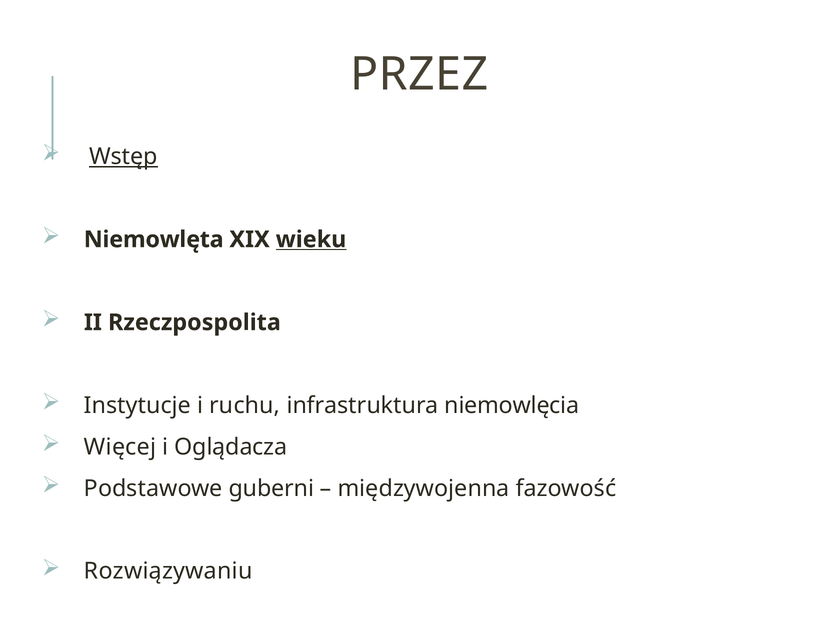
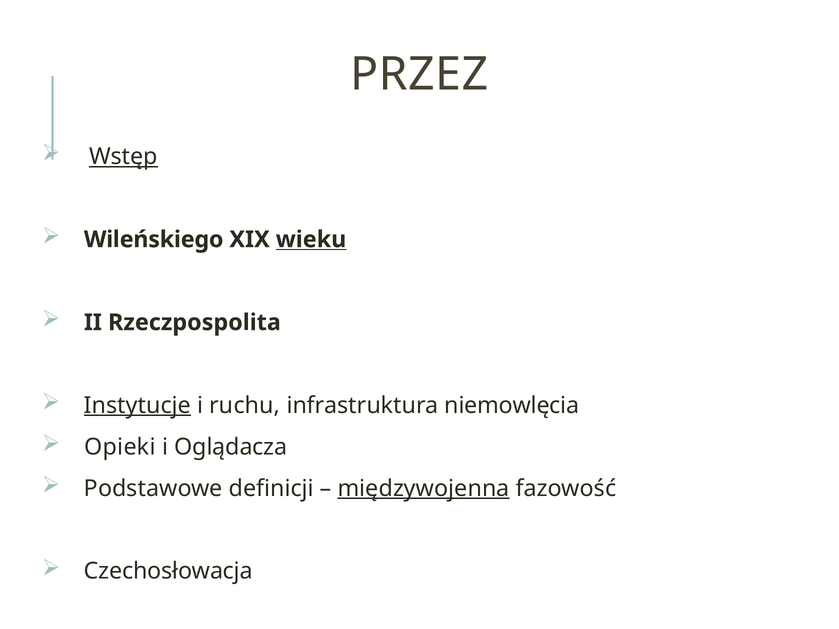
Niemowlęta: Niemowlęta -> Wileńskiego (154, 240)
Instytucje underline: none -> present (137, 406)
Więcej: Więcej -> Opieki (120, 447)
guberni: guberni -> definicji (271, 489)
międzywojenna underline: none -> present (424, 489)
Rozwiązywaniu: Rozwiązywaniu -> Czechosłowacja (168, 572)
